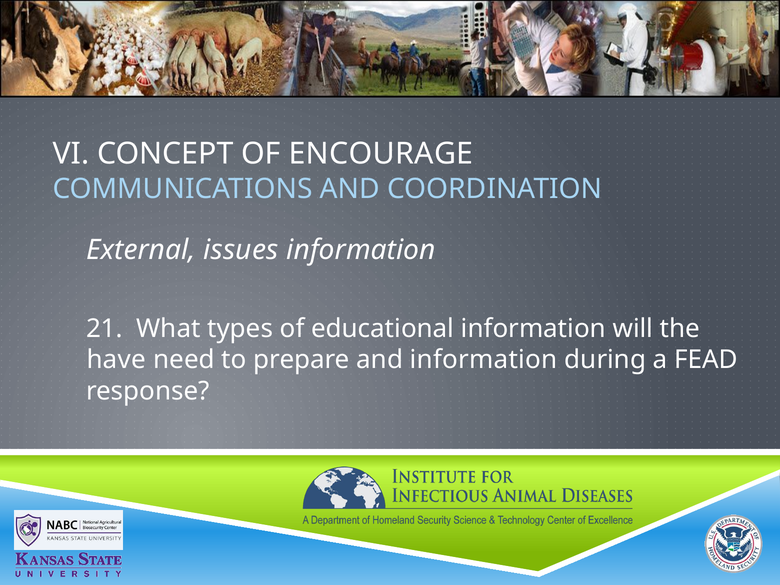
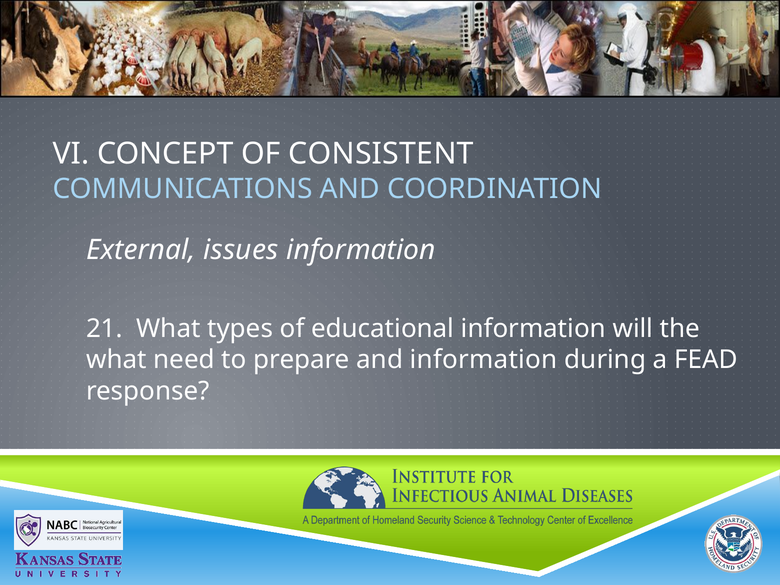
ENCOURAGE: ENCOURAGE -> CONSISTENT (381, 154)
have: have -> what (116, 360)
